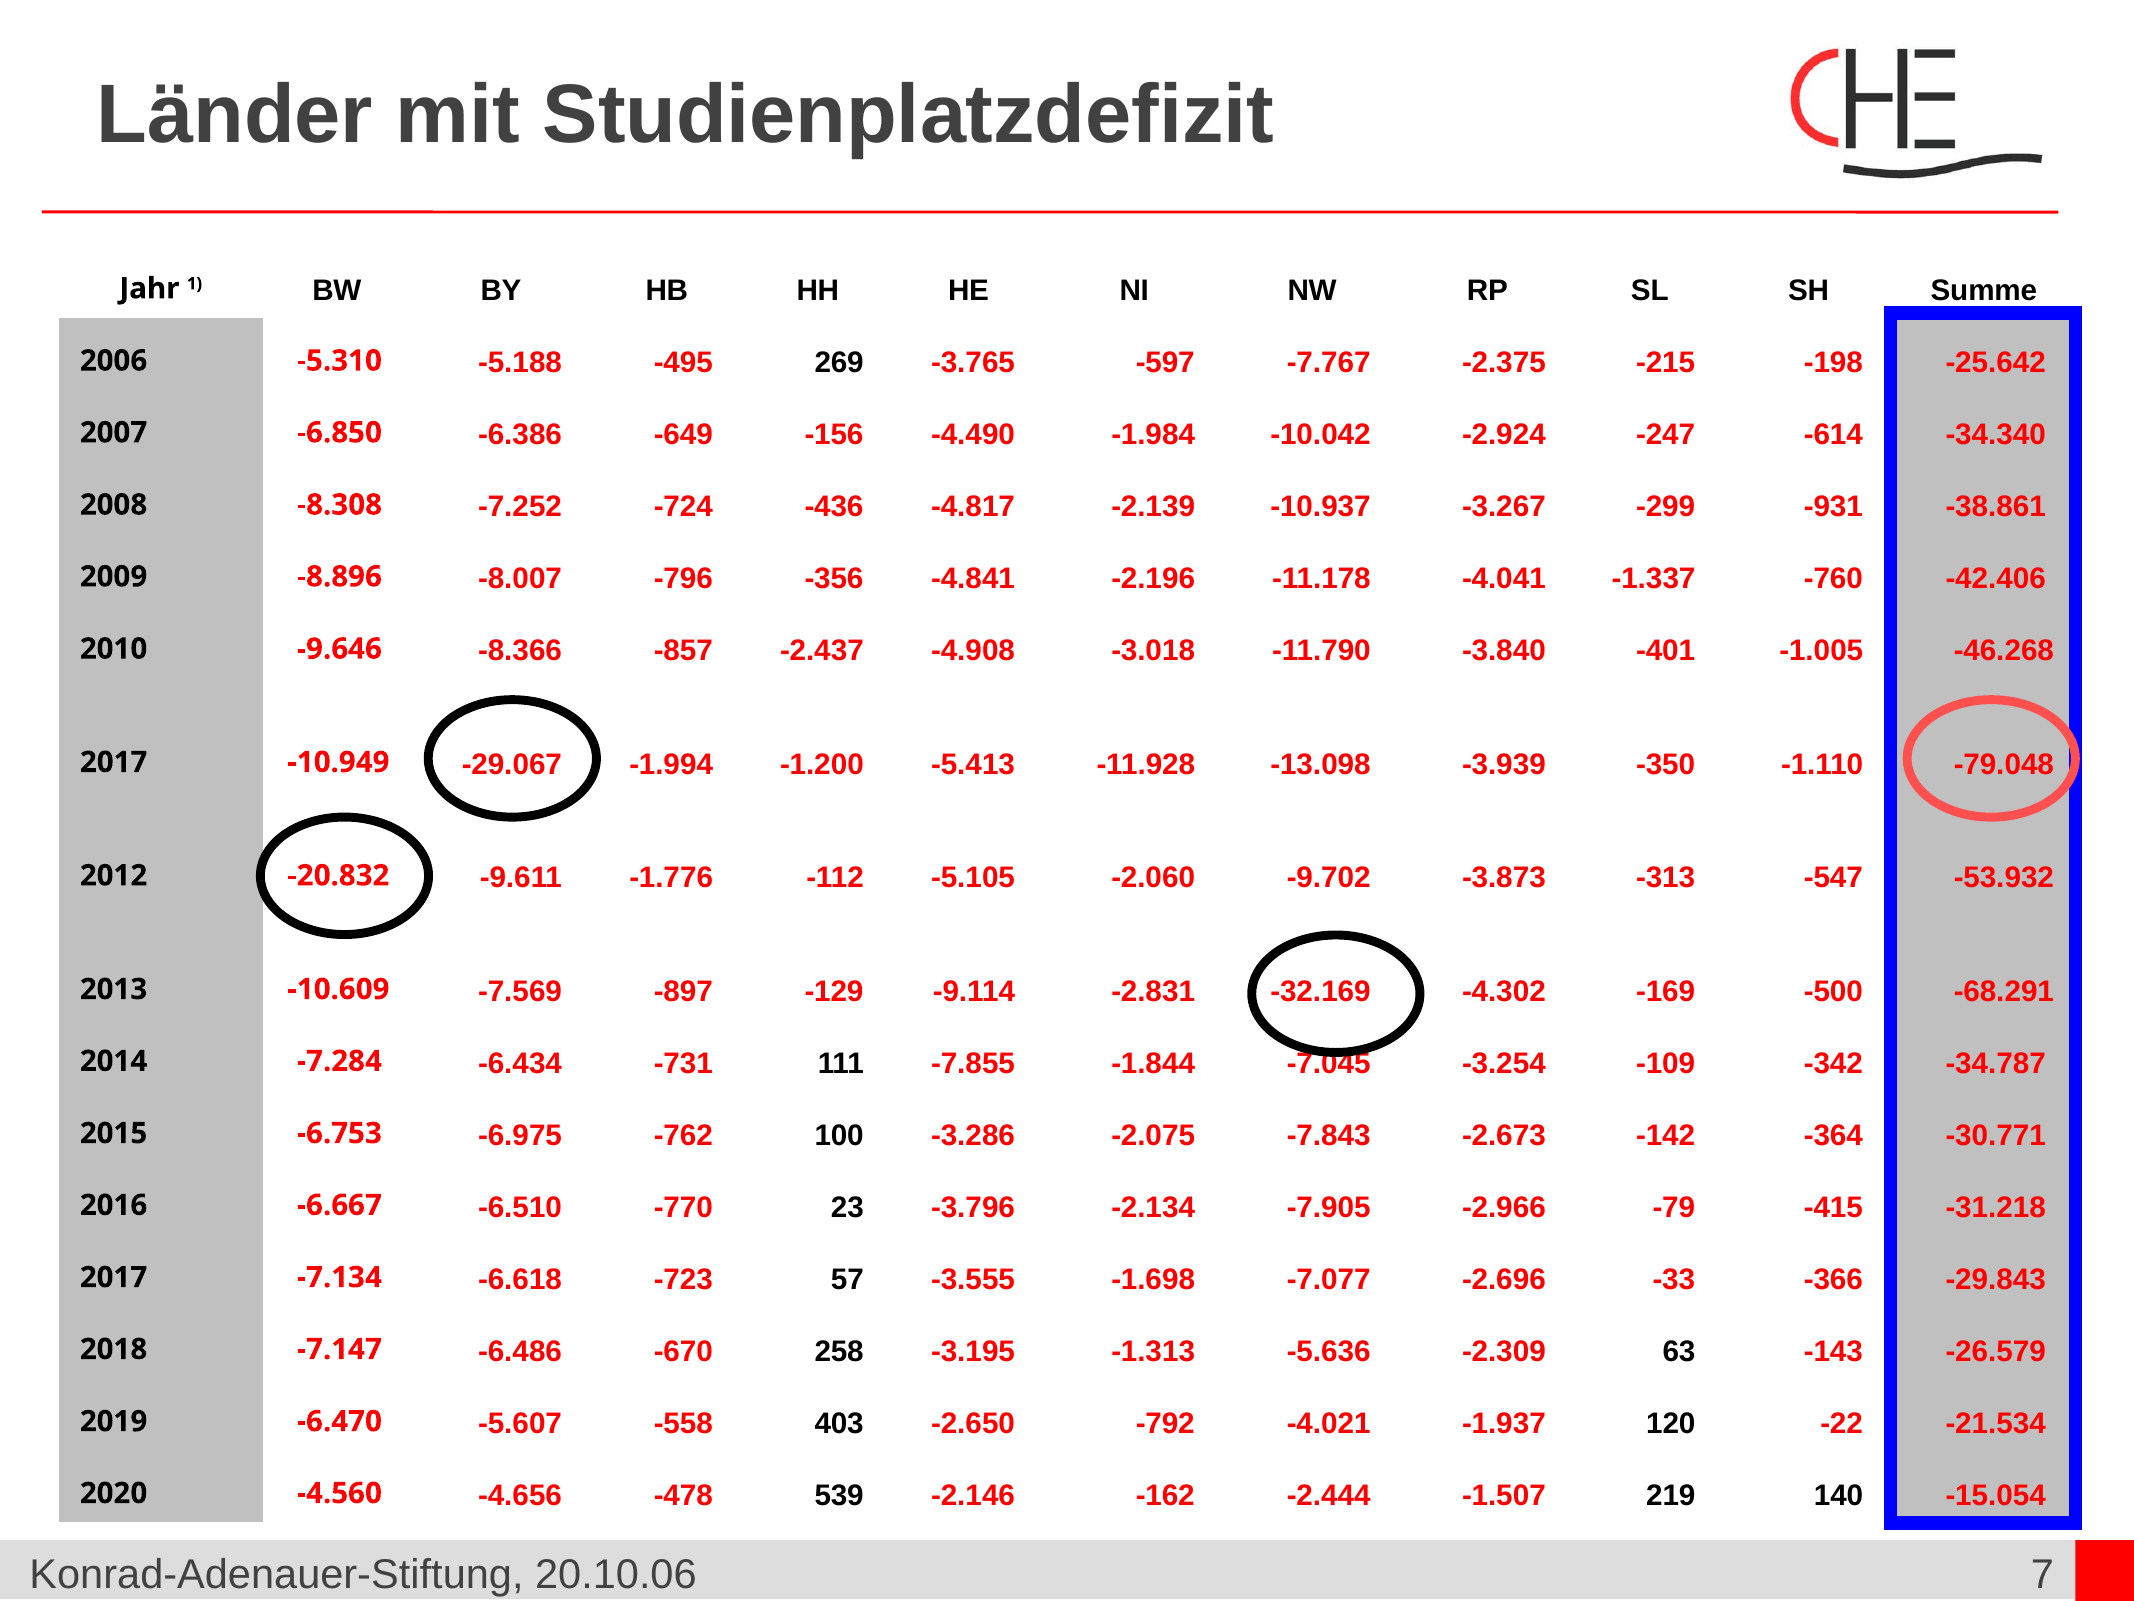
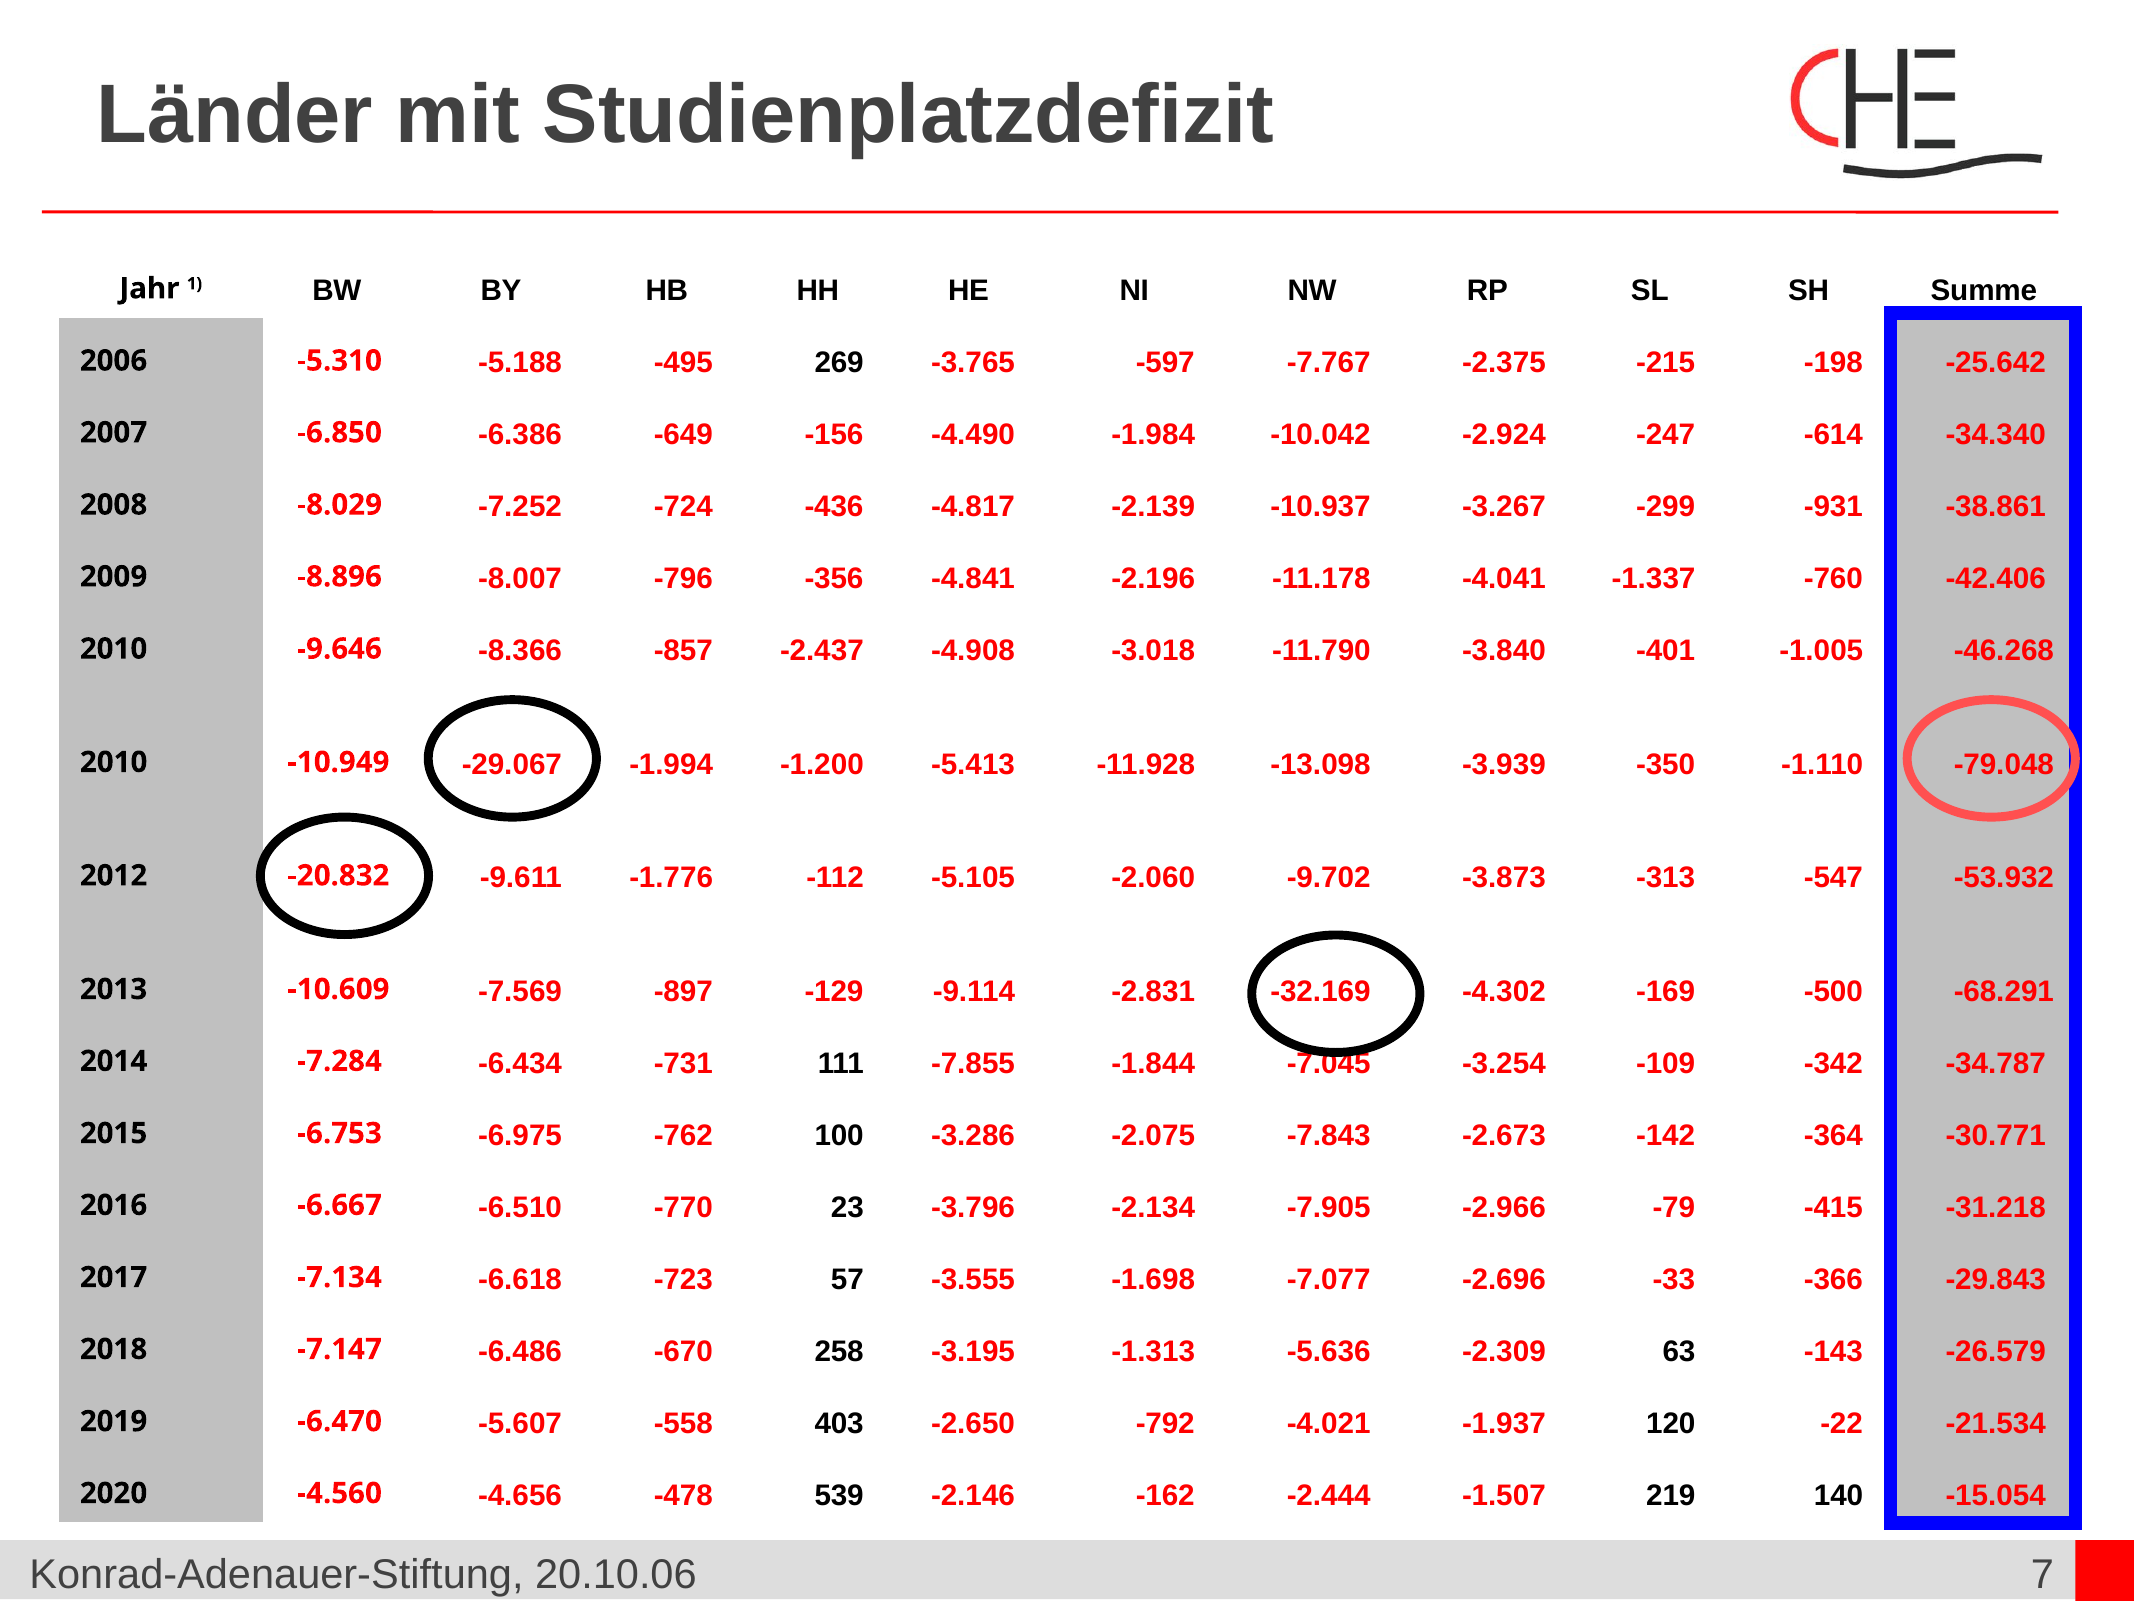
-8.308: -8.308 -> -8.029 (339, 505)
2017: 2017 -> 2010 (114, 762)
